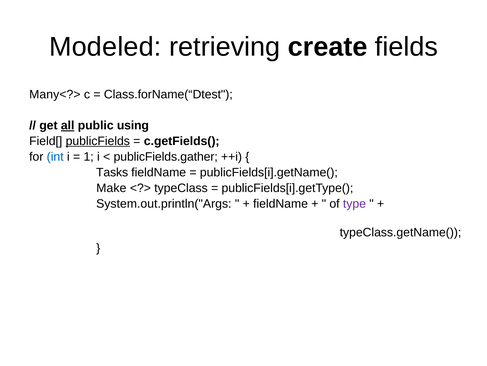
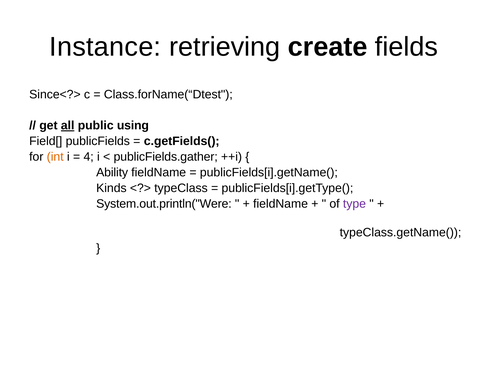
Modeled: Modeled -> Instance (105, 47)
Many<?>: Many<?> -> Since<?> (55, 94)
publicFields underline: present -> none (98, 141)
int colour: blue -> orange (55, 157)
1: 1 -> 4 (89, 157)
Tasks: Tasks -> Ability (112, 172)
Make: Make -> Kinds (111, 188)
System.out.println("Args: System.out.println("Args -> System.out.println("Were (164, 203)
